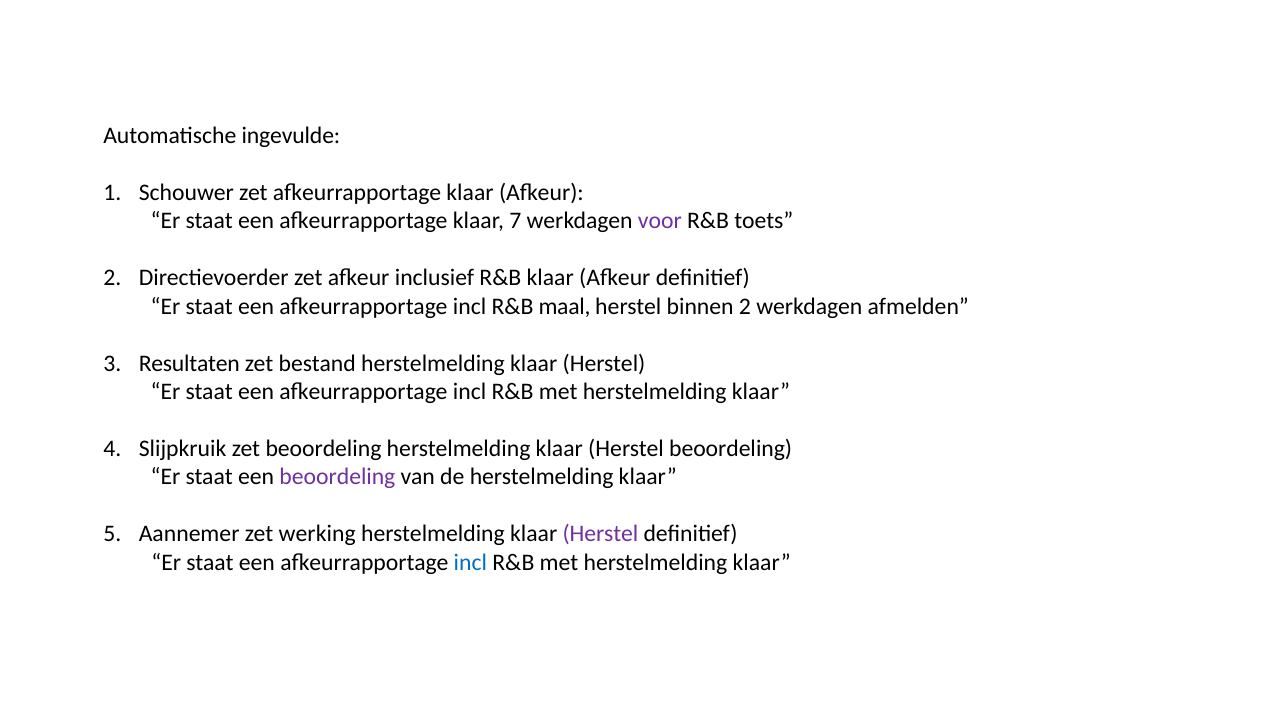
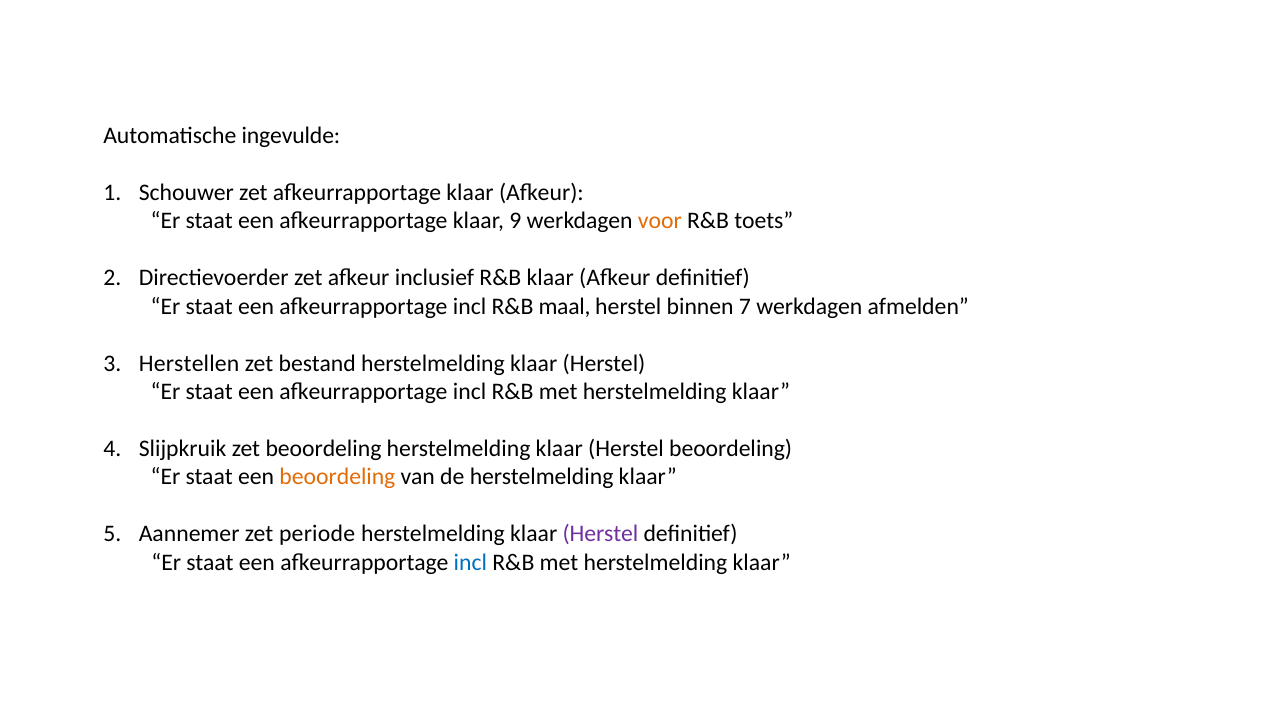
7: 7 -> 9 (515, 221)
voor colour: purple -> orange (660, 221)
binnen 2: 2 -> 7 (745, 307)
Resultaten: Resultaten -> Herstellen (189, 364)
beoordeling colour: purple -> orange (337, 477)
werking: werking -> periode (317, 534)
